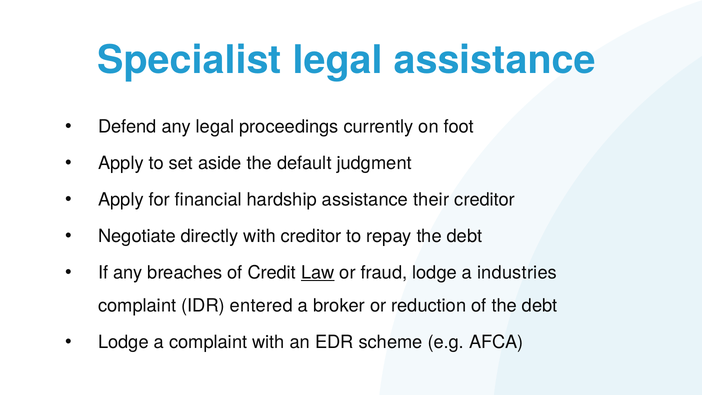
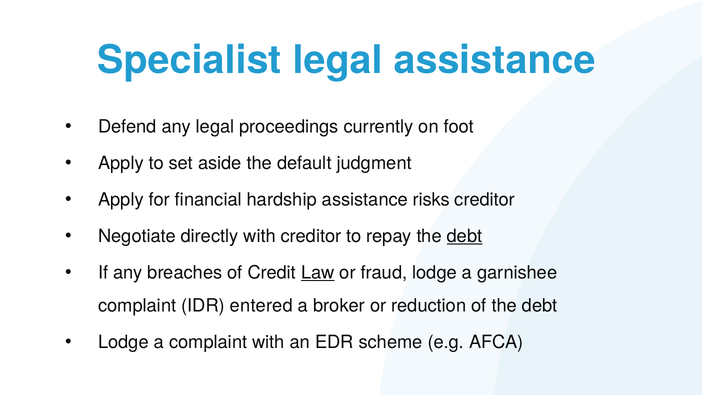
their: their -> risks (431, 200)
debt underline: none -> present (465, 236)
industries: industries -> garnishee (517, 273)
